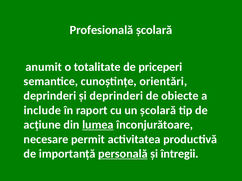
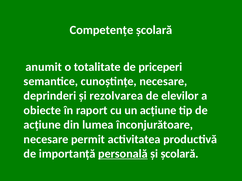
Profesională: Profesională -> Competenţe (102, 30)
cunoştinţe orientări: orientări -> necesare (163, 82)
şi deprinderi: deprinderi -> rezolvarea (116, 96)
obiecte: obiecte -> elevilor (180, 96)
include: include -> obiecte (42, 111)
un şcolară: şcolară -> acţiune (158, 111)
lumea underline: present -> none (98, 125)
şi întregii: întregii -> şcolară (180, 154)
